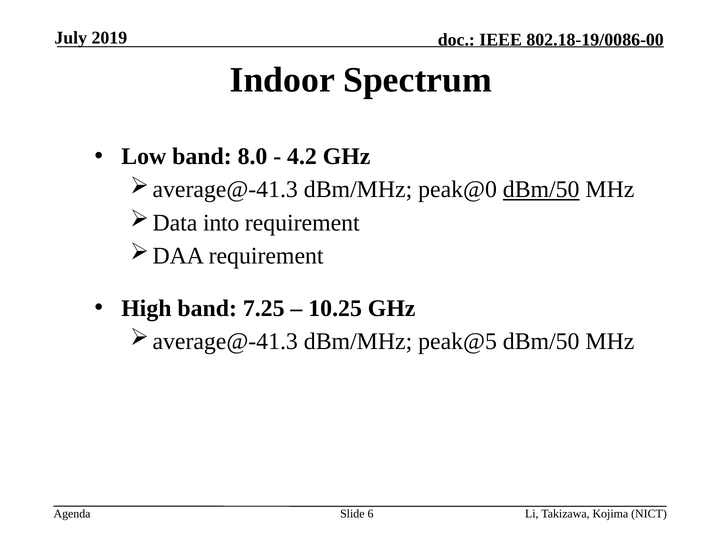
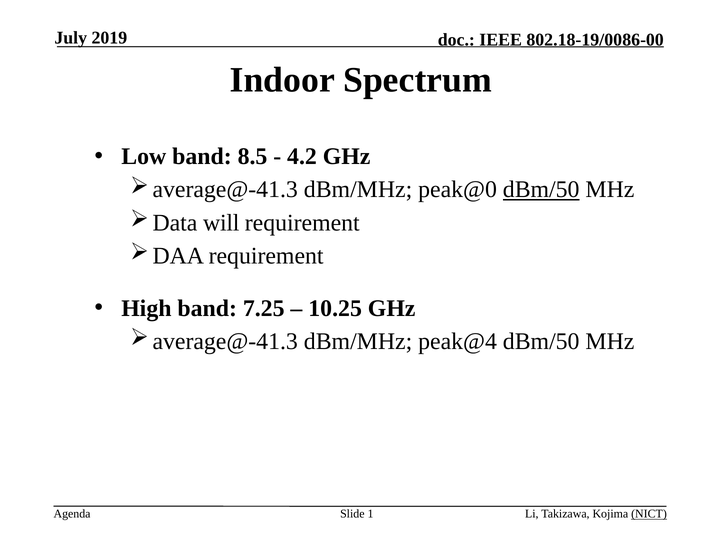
8.0: 8.0 -> 8.5 (253, 156)
into: into -> will (221, 222)
peak@5: peak@5 -> peak@4 (458, 341)
6: 6 -> 1 (371, 514)
NICT underline: none -> present (649, 514)
